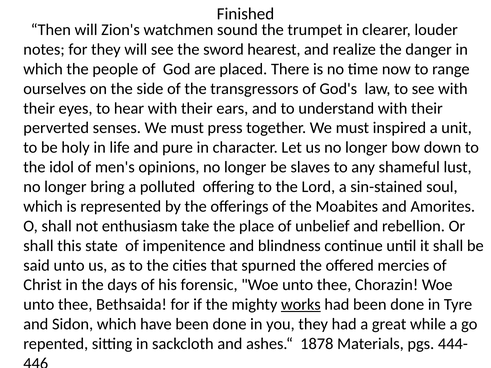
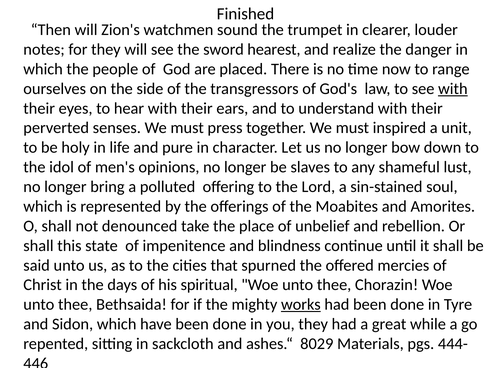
with underline: none -> present (453, 89)
enthusiasm: enthusiasm -> denounced (140, 226)
forensic: forensic -> spiritual (209, 285)
1878: 1878 -> 8029 (317, 344)
